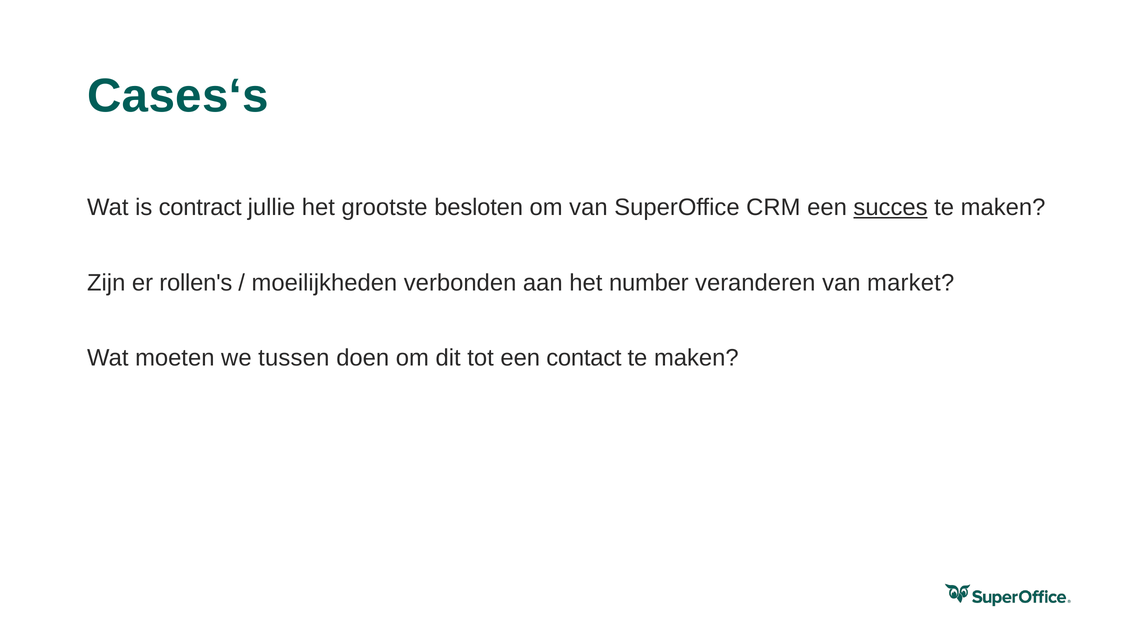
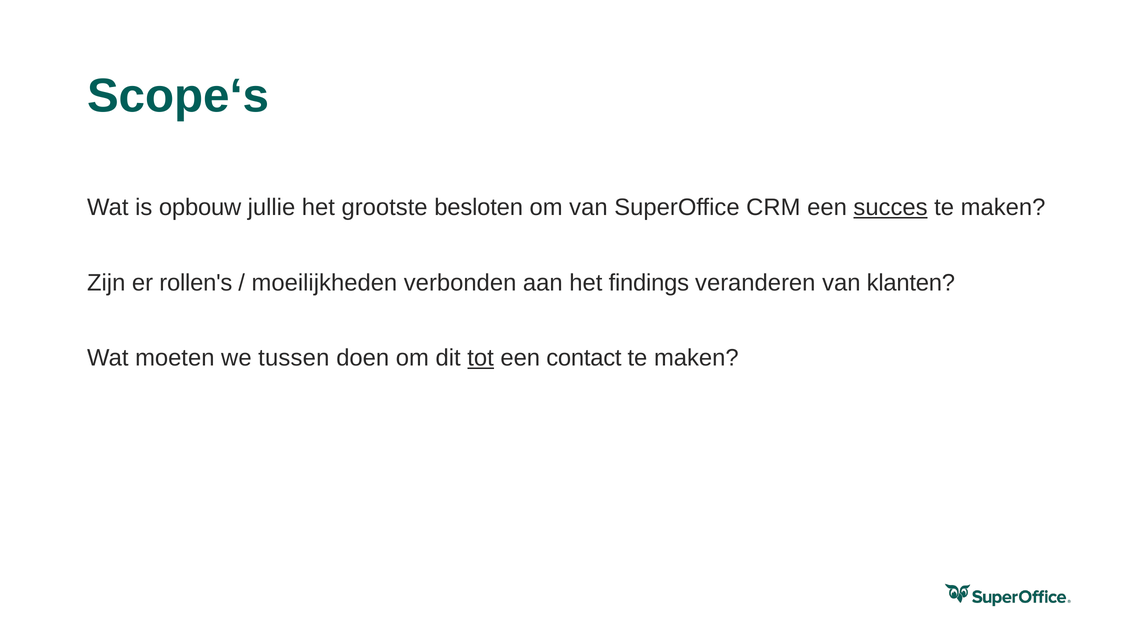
Cases‘s: Cases‘s -> Scope‘s (178, 96)
contract: contract -> opbouw (200, 208)
number: number -> findings (649, 283)
market: market -> klanten (911, 283)
tot underline: none -> present (481, 358)
